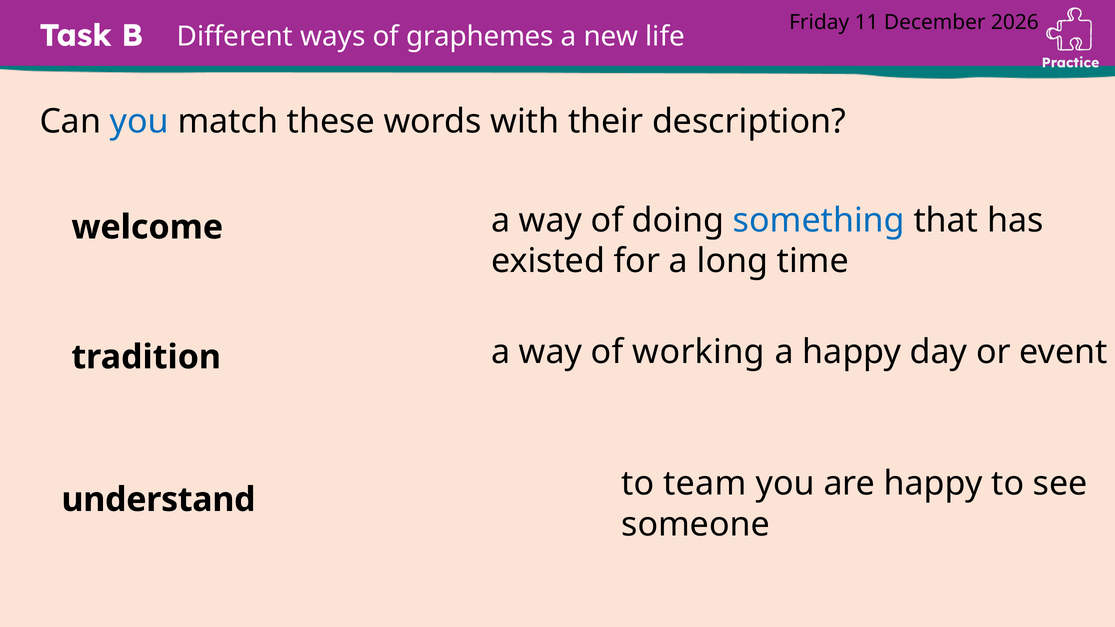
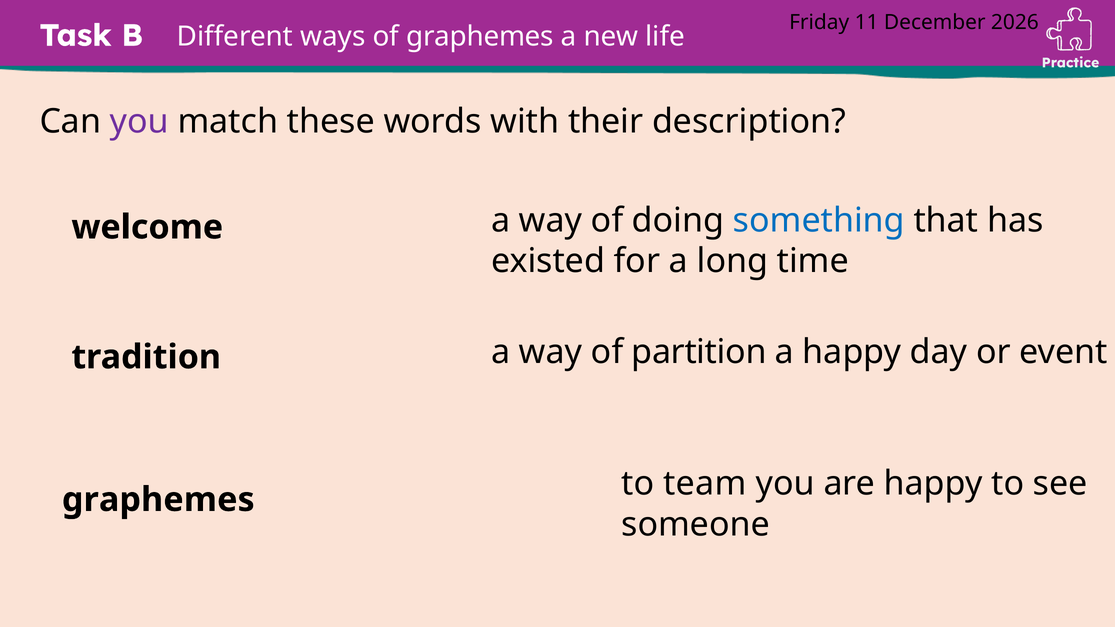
you colour: blue -> purple (139, 122)
working: working -> partition (699, 352)
understand: understand -> graphemes (158, 500)
